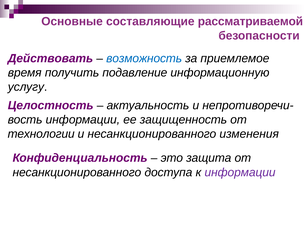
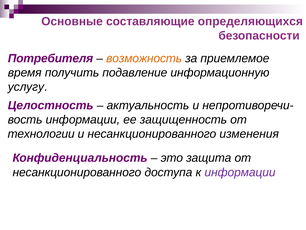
рассматриваемой: рассматриваемой -> определяющихся (250, 21)
Действовать: Действовать -> Потребителя (51, 58)
возможность colour: blue -> orange (144, 58)
